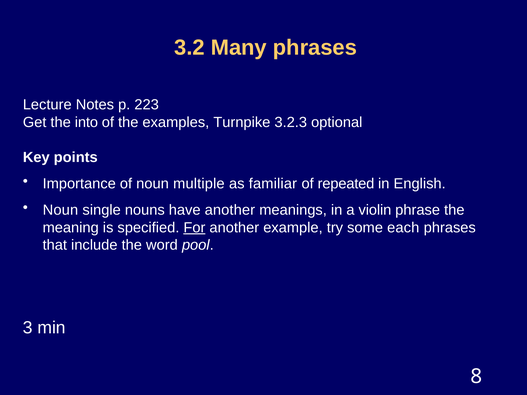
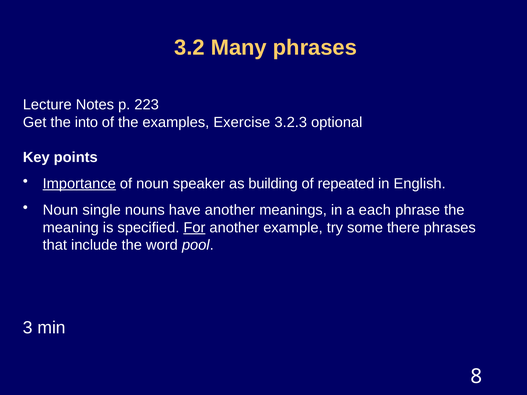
Turnpike: Turnpike -> Exercise (242, 122)
Importance underline: none -> present (79, 184)
multiple: multiple -> speaker (199, 184)
familiar: familiar -> building (273, 184)
violin: violin -> each (375, 210)
each: each -> there (403, 228)
